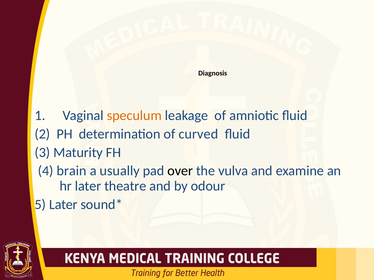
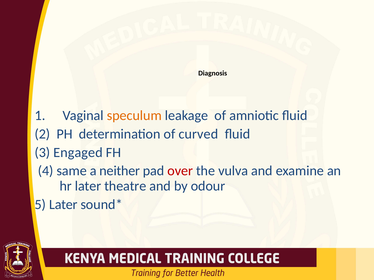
Maturity: Maturity -> Engaged (78, 153)
brain: brain -> same (72, 171)
usually: usually -> neither (120, 171)
over colour: black -> red (180, 171)
